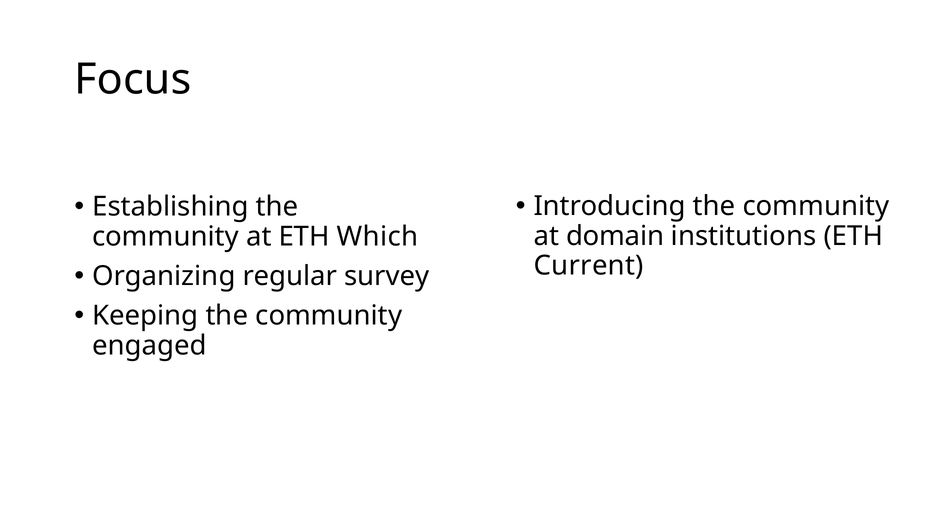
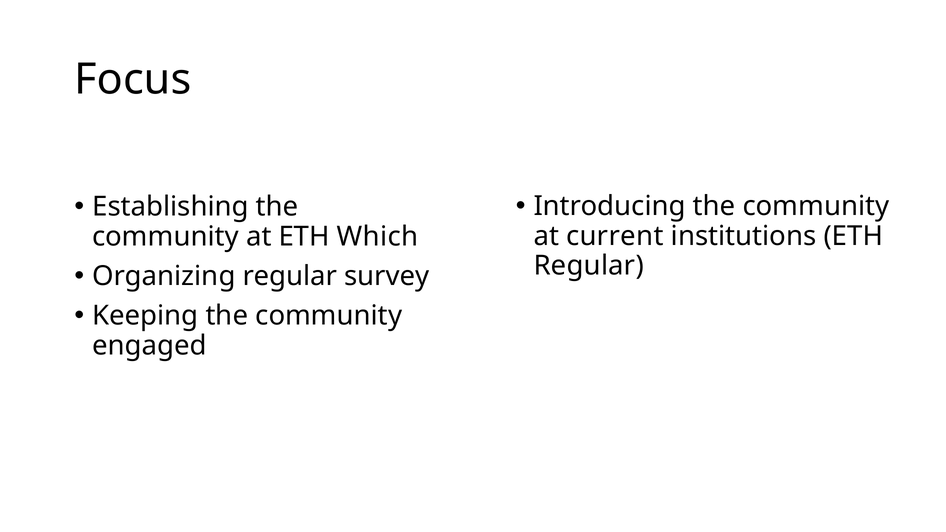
domain: domain -> current (615, 236)
Current: Current -> Regular (589, 266)
